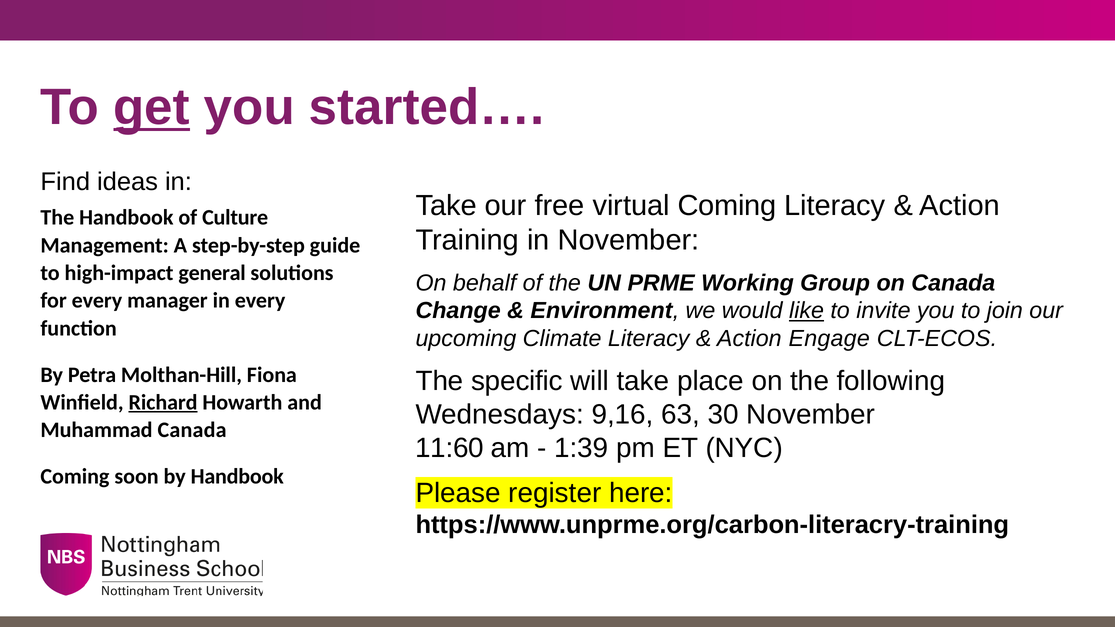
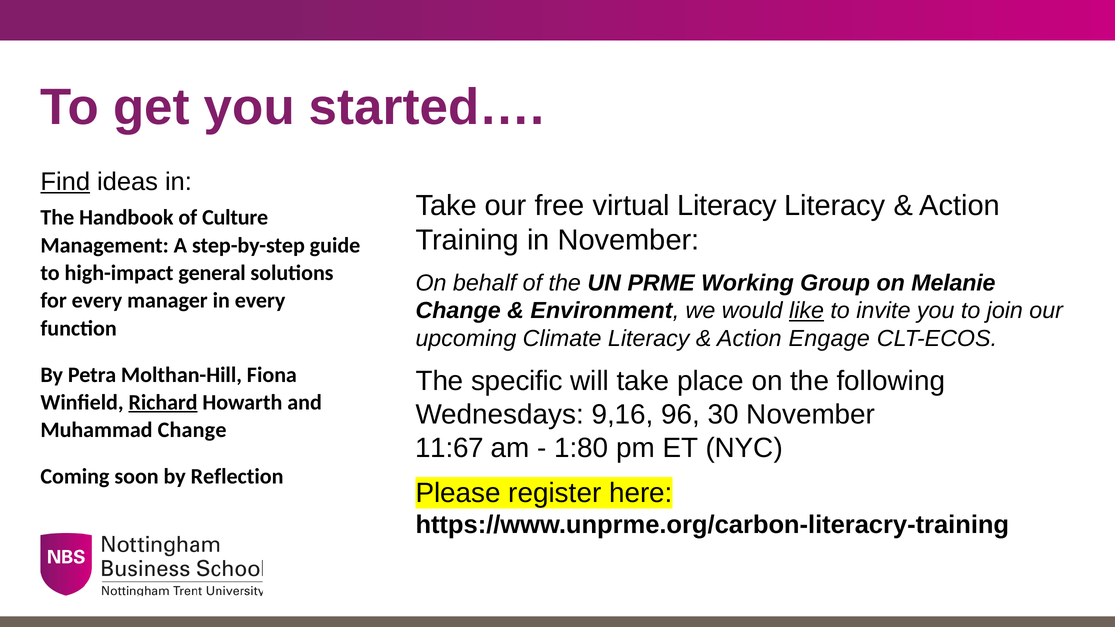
get underline: present -> none (152, 108)
Find underline: none -> present (65, 182)
virtual Coming: Coming -> Literacy (727, 206)
on Canada: Canada -> Melanie (953, 283)
63: 63 -> 96 (681, 415)
Muhammad Canada: Canada -> Change (192, 430)
11:60: 11:60 -> 11:67 (449, 448)
1:39: 1:39 -> 1:80 (581, 448)
by Handbook: Handbook -> Reflection (237, 477)
